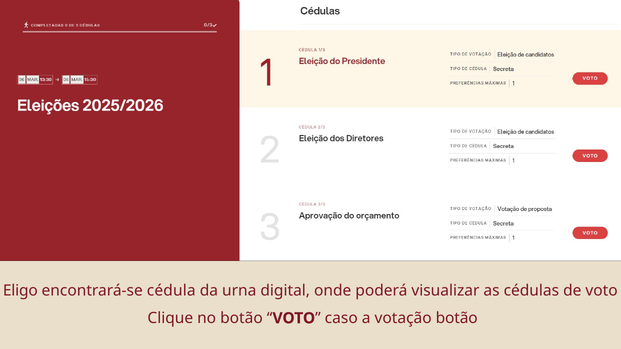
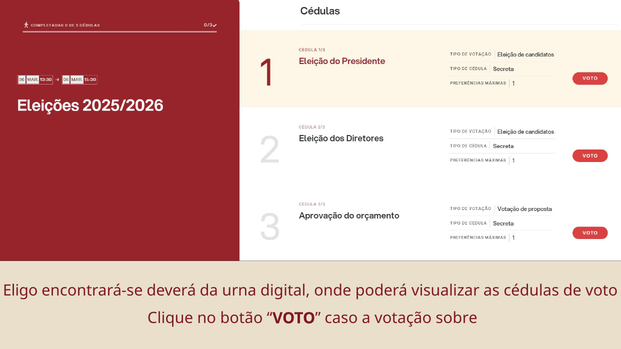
cédula: cédula -> deverá (171, 291)
votação botão: botão -> sobre (457, 318)
